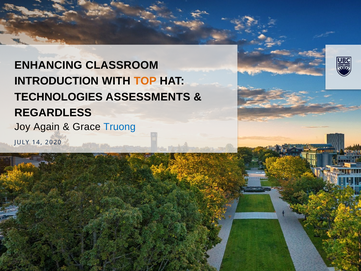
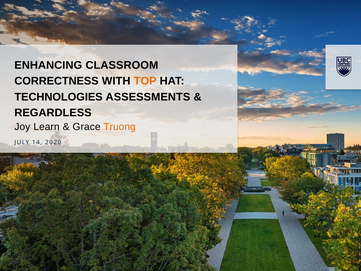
INTRODUCTION: INTRODUCTION -> CORRECTNESS (56, 81)
Again: Again -> Learn (47, 127)
Truong colour: blue -> orange (120, 127)
